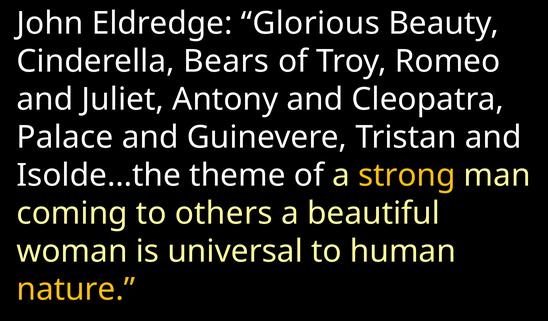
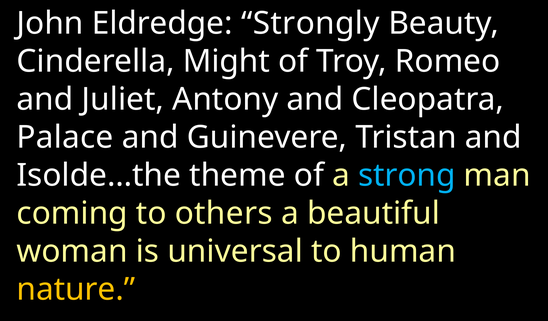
Glorious: Glorious -> Strongly (310, 23)
Bears: Bears -> Might (226, 61)
strong colour: yellow -> light blue (407, 175)
